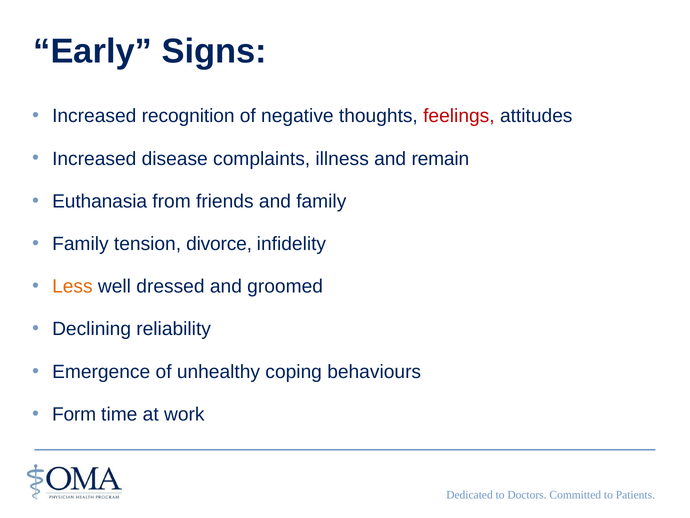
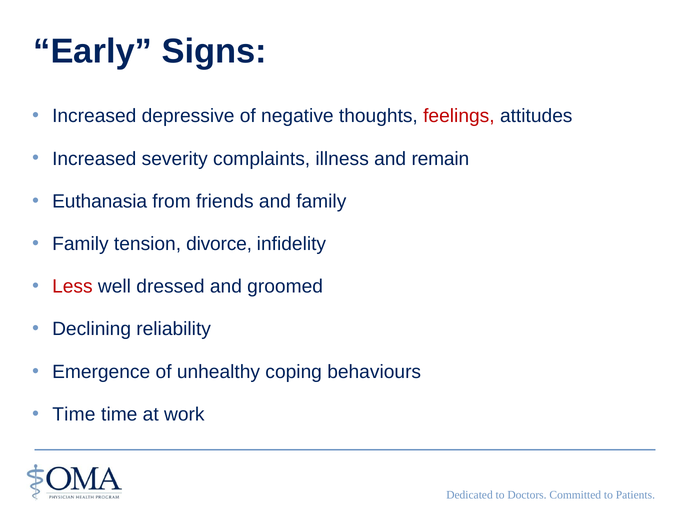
recognition: recognition -> depressive (188, 116)
disease: disease -> severity (175, 159)
Less colour: orange -> red (72, 286)
Form: Form -> Time (74, 414)
